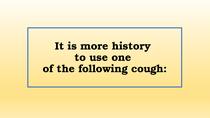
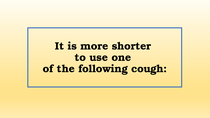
history: history -> shorter (131, 46)
